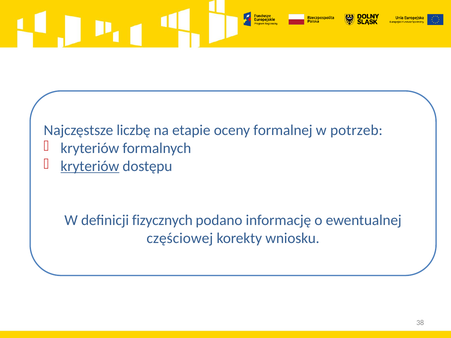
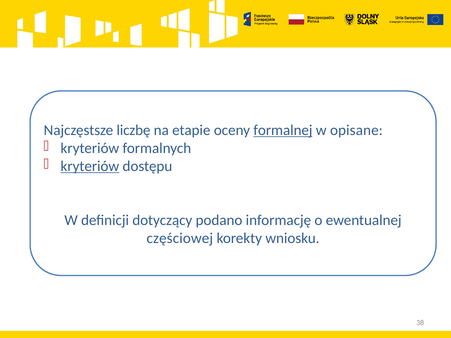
formalnej underline: none -> present (283, 130)
potrzeb: potrzeb -> opisane (356, 130)
fizycznych: fizycznych -> dotyczący (162, 220)
